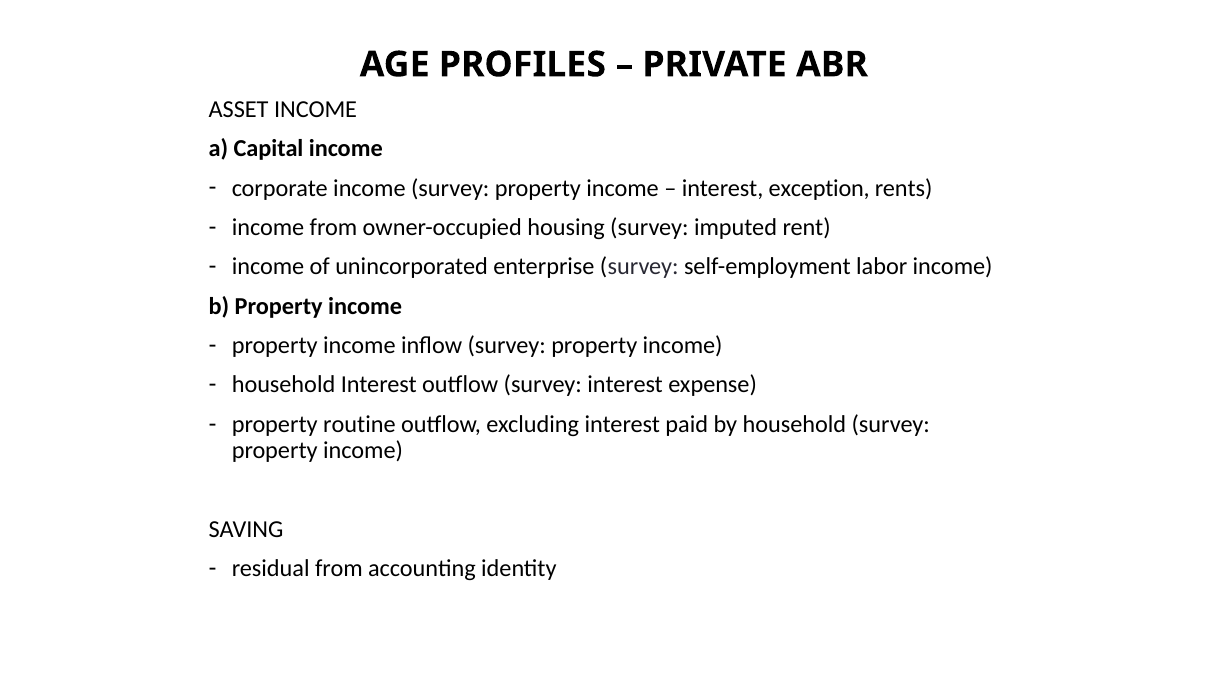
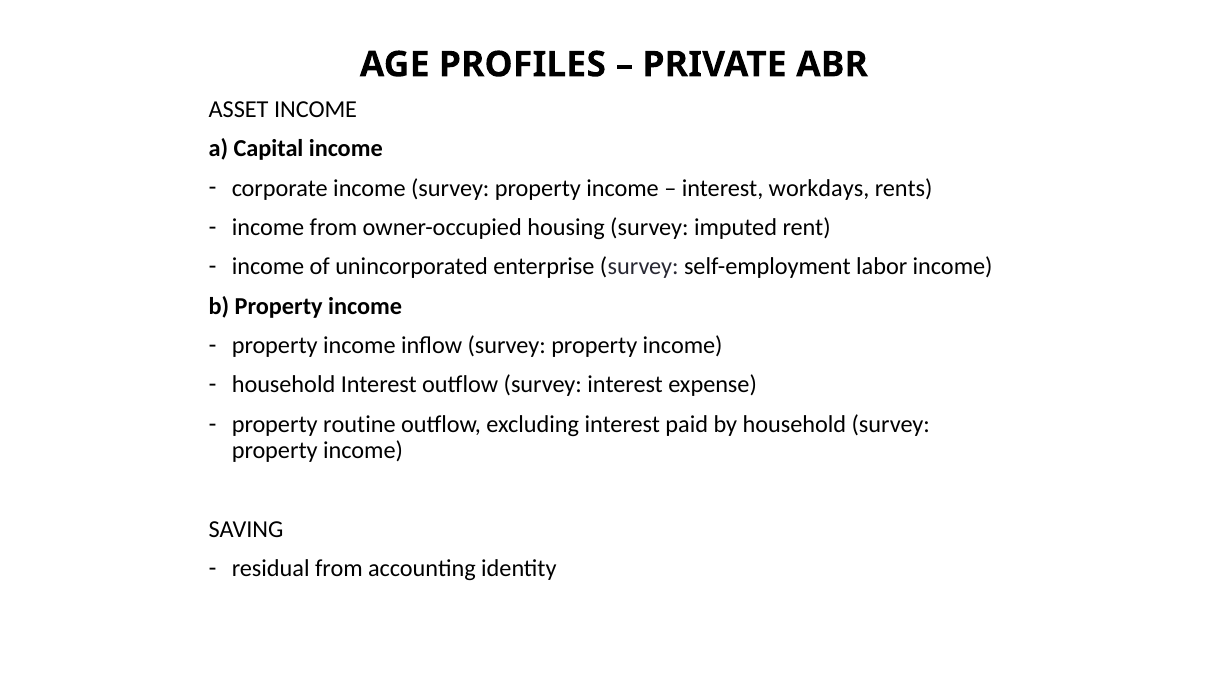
exception: exception -> workdays (819, 188)
